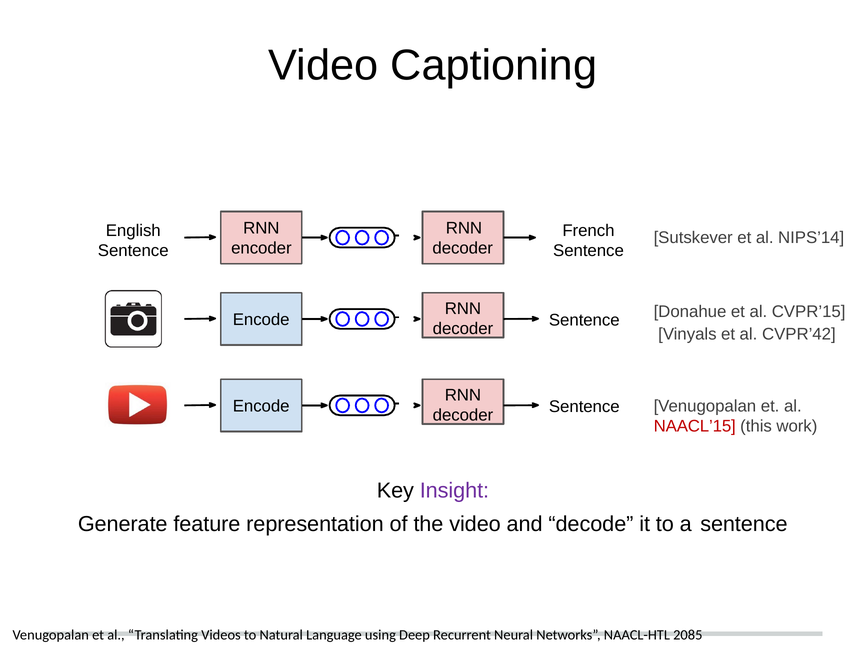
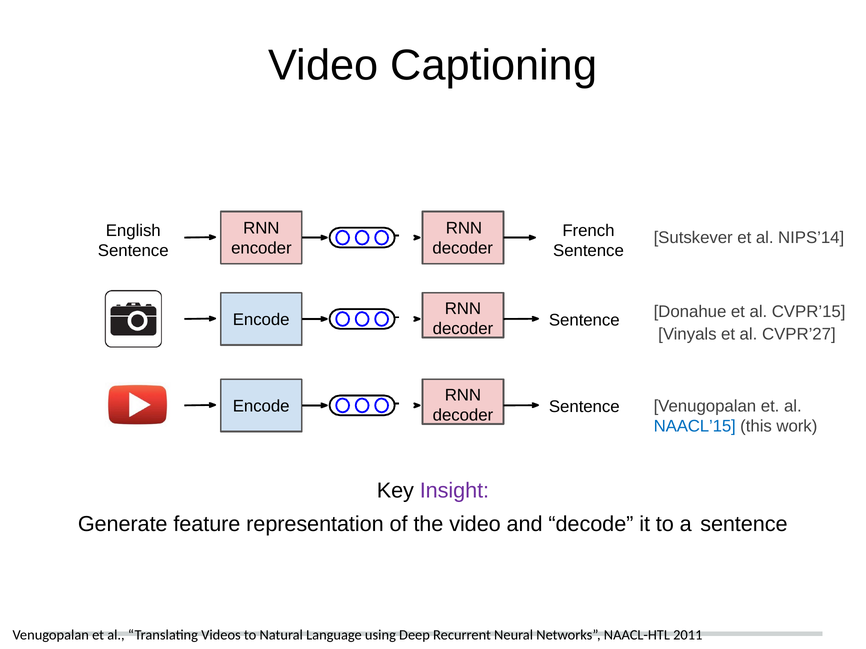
CVPR’42: CVPR’42 -> CVPR’27 (799, 334)
NAACL’15 colour: red -> blue (695, 427)
2085: 2085 -> 2011 (688, 636)
